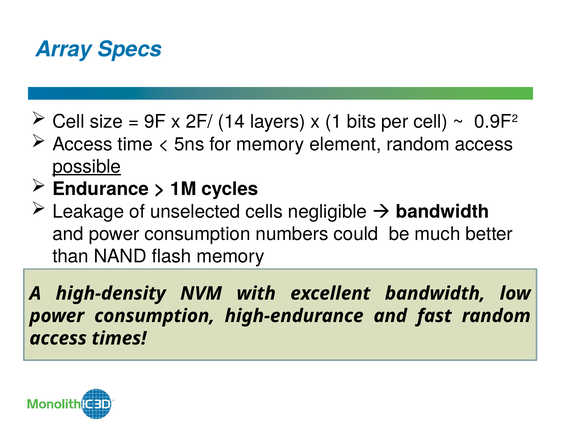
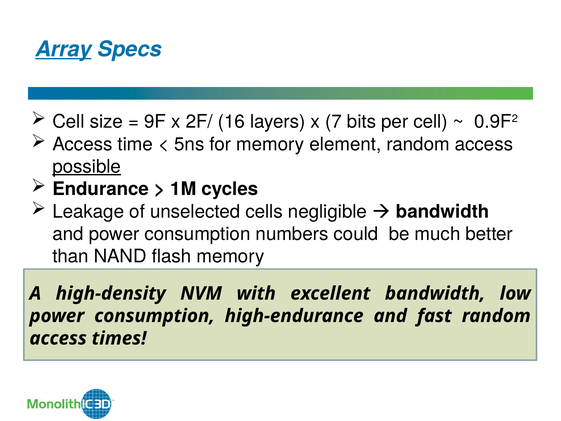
Array underline: none -> present (64, 49)
14: 14 -> 16 (231, 122)
1: 1 -> 7 (333, 122)
